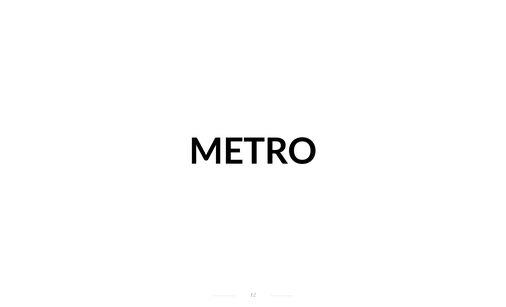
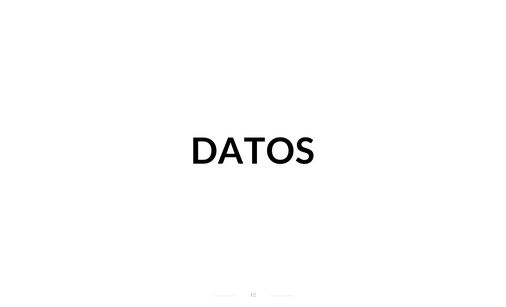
METRO: METRO -> DATOS (253, 152)
